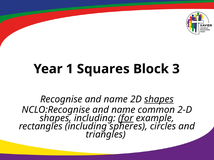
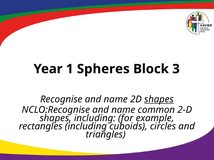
Squares: Squares -> Spheres (103, 69)
for underline: present -> none (126, 118)
spheres: spheres -> cuboids (128, 127)
